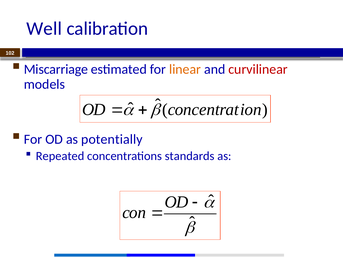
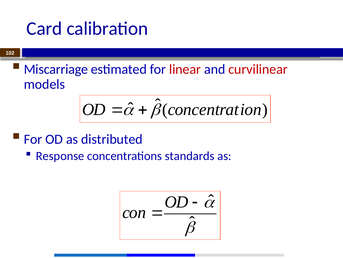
Well: Well -> Card (44, 28)
linear colour: orange -> red (185, 69)
potentially: potentially -> distributed (112, 139)
Repeated: Repeated -> Response (60, 156)
